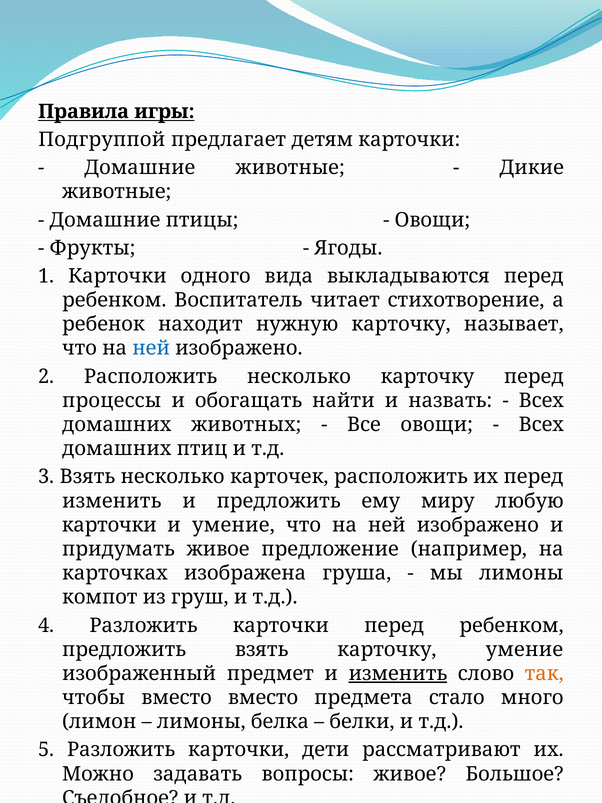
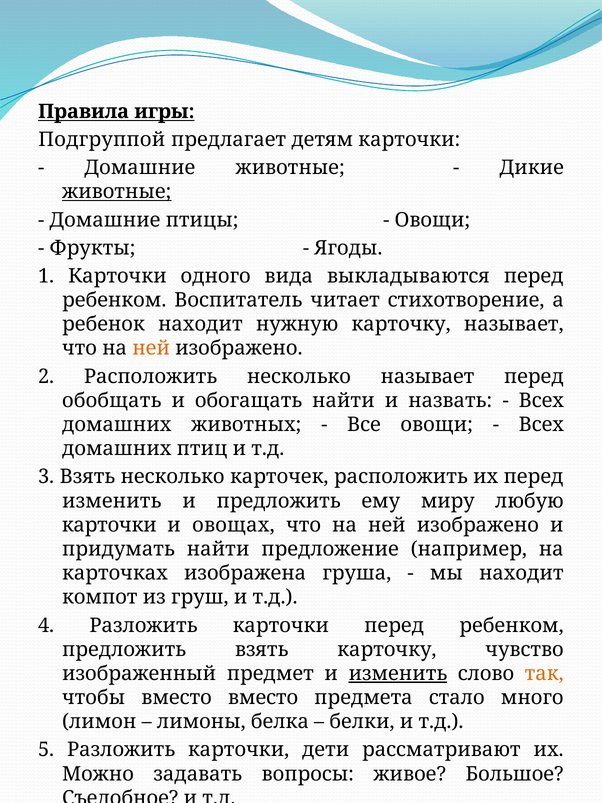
животные underline: none -> present (117, 192)
ней colour: blue -> orange (151, 348)
несколько карточку: карточку -> называет (427, 376)
процессы: процессы -> обобщать (112, 400)
и умение: умение -> овощах (233, 525)
придумать живое: живое -> найти (218, 549)
мы лимоны: лимоны -> находит (521, 573)
карточку умение: умение -> чувство (525, 649)
